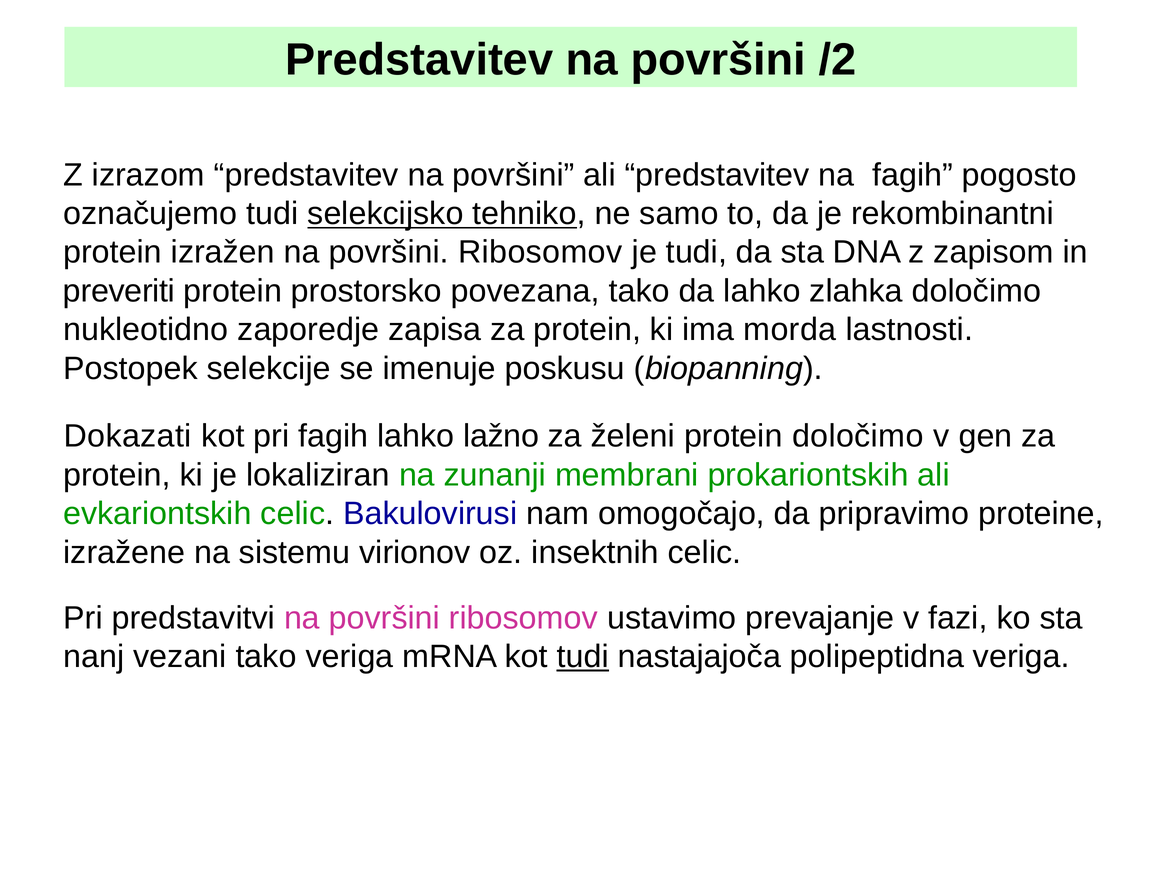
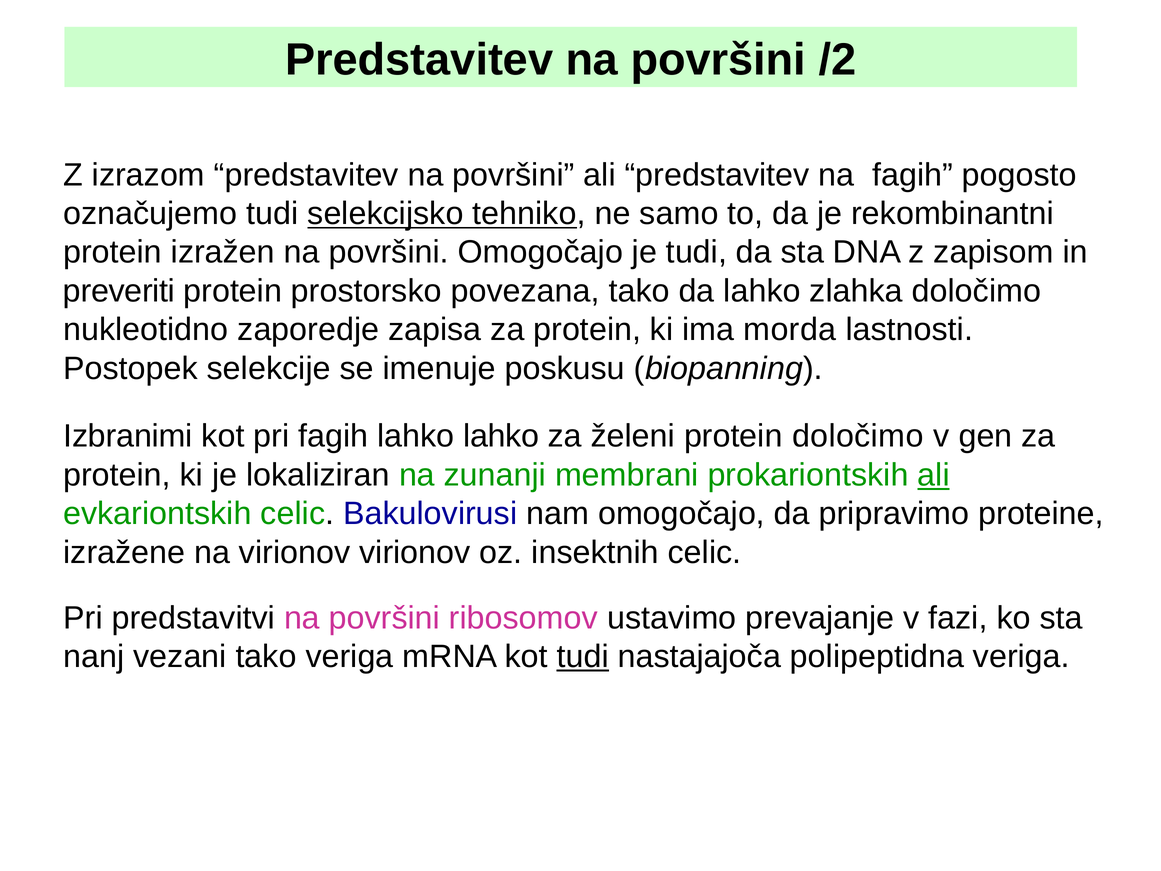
izražen na površini Ribosomov: Ribosomov -> Omogočajo (540, 252)
Dokazati: Dokazati -> Izbranimi (128, 436)
lahko lažno: lažno -> lahko (501, 436)
ali underline: none -> present (934, 475)
na sistemu: sistemu -> virionov (295, 552)
